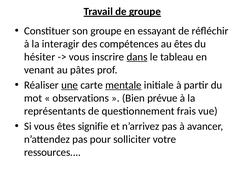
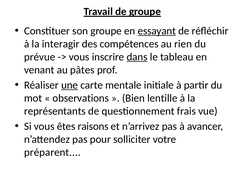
essayant underline: none -> present (157, 31)
au êtes: êtes -> rien (183, 44)
hésiter: hésiter -> prévue (40, 57)
mentale underline: present -> none (123, 85)
prévue: prévue -> lentille (162, 98)
signifie: signifie -> raisons (93, 126)
ressources: ressources -> préparent (52, 152)
